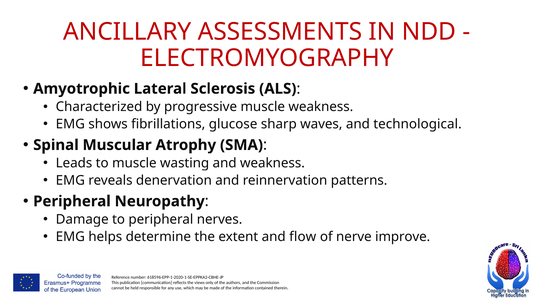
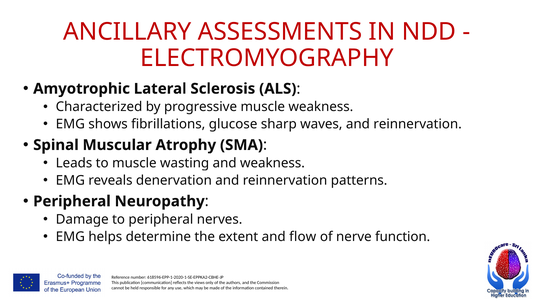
waves and technological: technological -> reinnervation (418, 124)
improve: improve -> function (403, 236)
